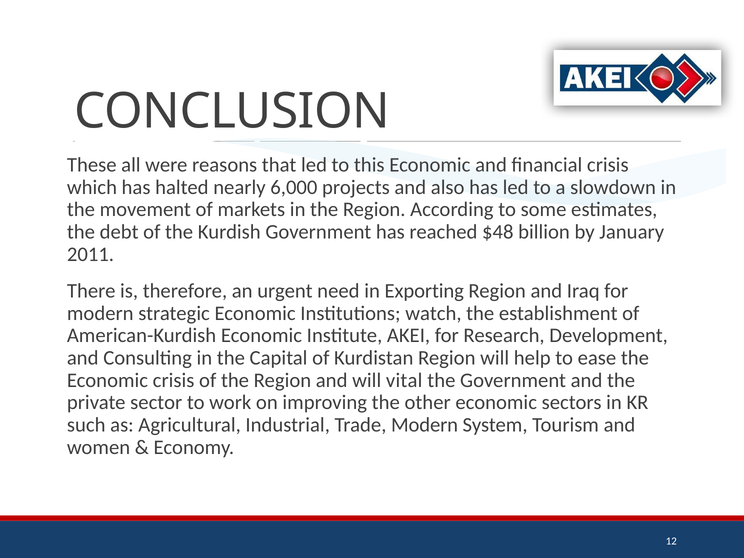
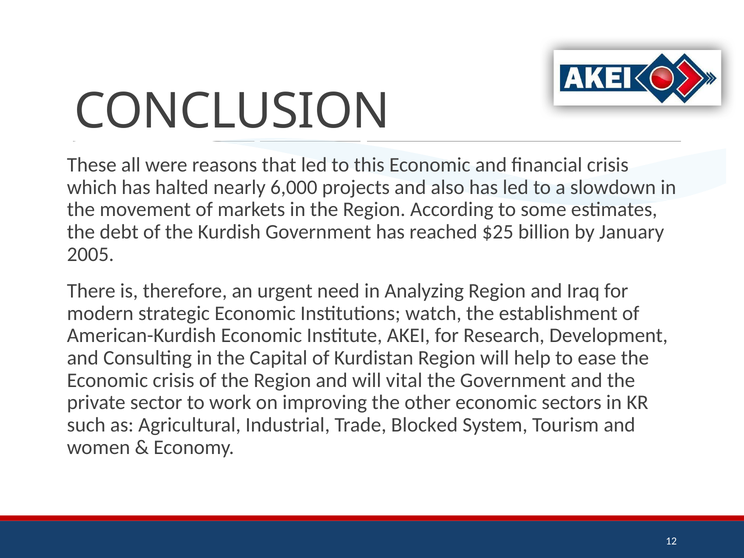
$48: $48 -> $25 (498, 232)
2011: 2011 -> 2005 (91, 254)
Exporting: Exporting -> Analyzing (424, 291)
Trade Modern: Modern -> Blocked (424, 425)
